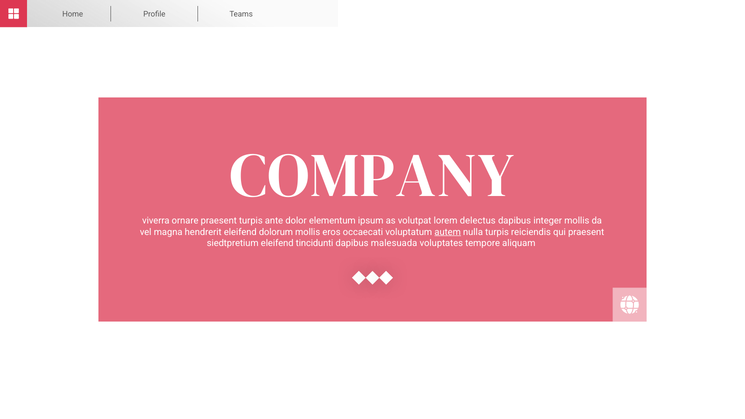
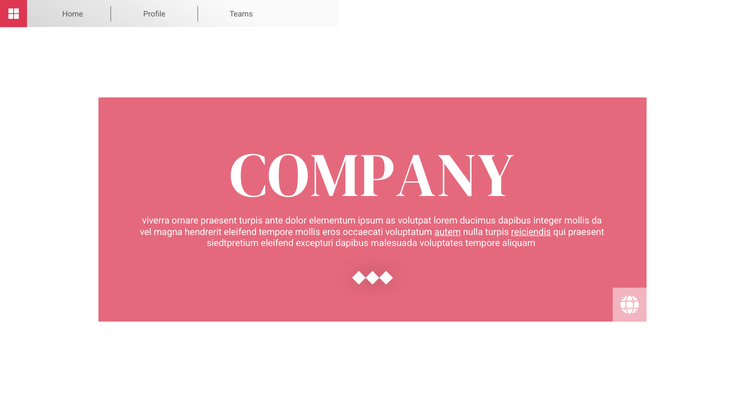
delectus: delectus -> ducimus (478, 221)
eleifend dolorum: dolorum -> tempore (276, 232)
reiciendis underline: none -> present (531, 232)
tincidunti: tincidunti -> excepturi (315, 243)
